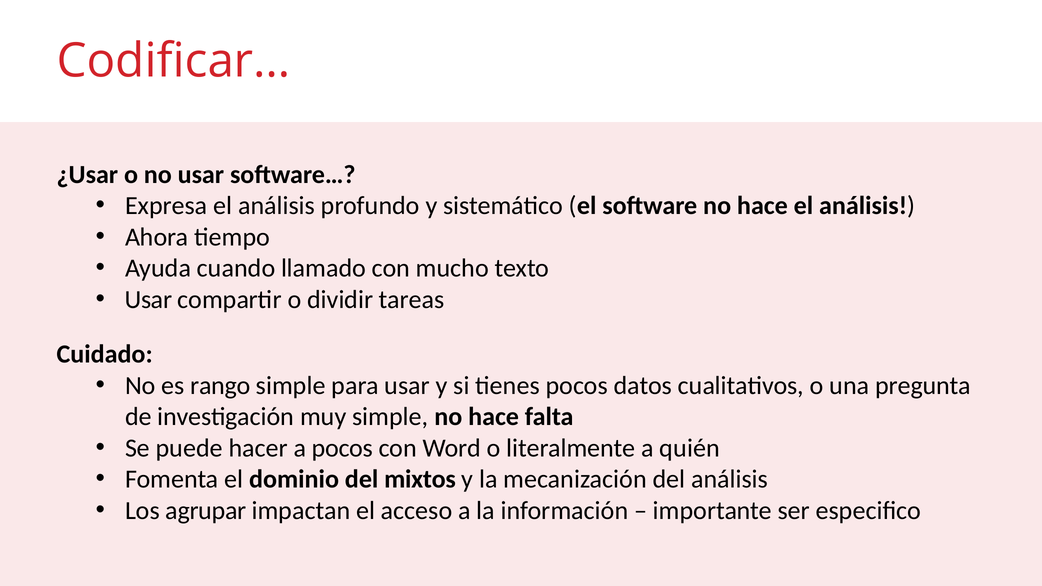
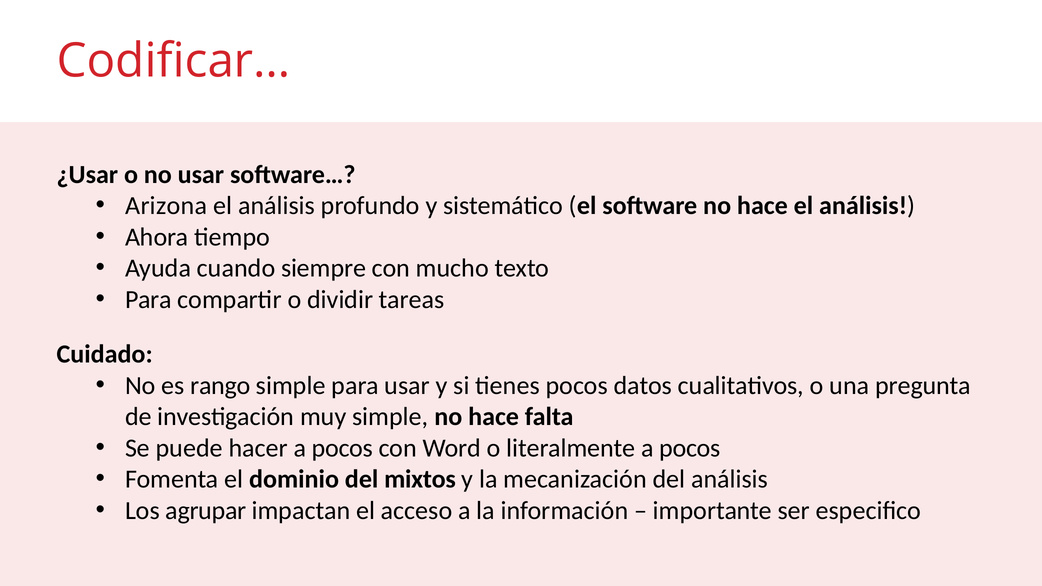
Expresa: Expresa -> Arizona (166, 206)
llamado: llamado -> siempre (324, 268)
Usar: Usar -> Para (148, 300)
literalmente a quién: quién -> pocos (690, 448)
